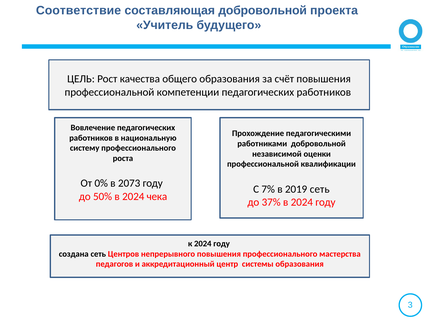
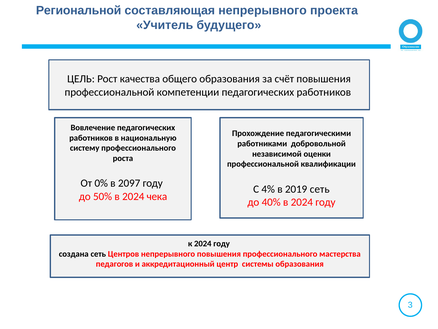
Соответствие: Соответствие -> Региональной (79, 10)
составляющая добровольной: добровольной -> непрерывного (263, 10)
2073: 2073 -> 2097 (129, 183)
7%: 7% -> 4% (268, 189)
37%: 37% -> 40% (271, 202)
